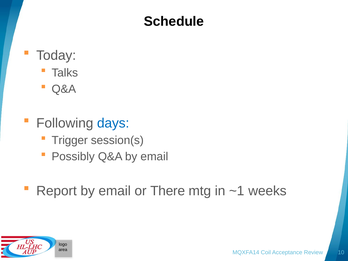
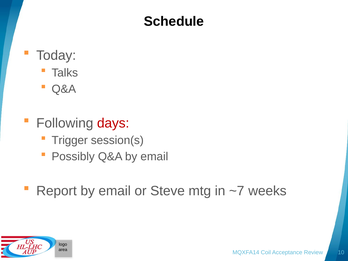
days colour: blue -> red (113, 123)
There: There -> Steve (168, 191)
~1: ~1 -> ~7 (237, 191)
